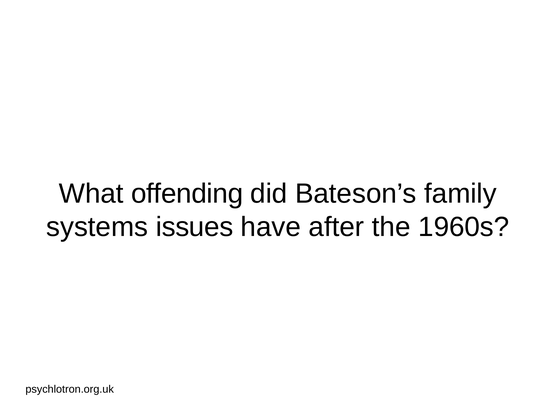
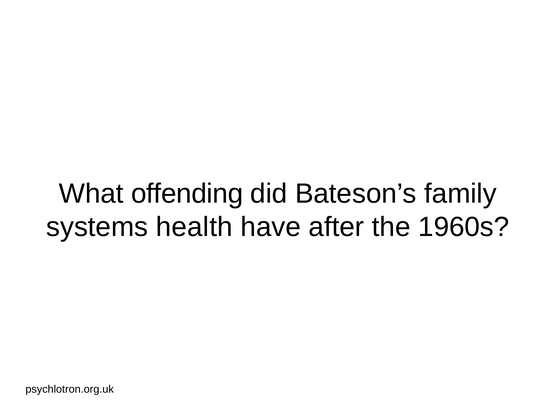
issues: issues -> health (194, 227)
